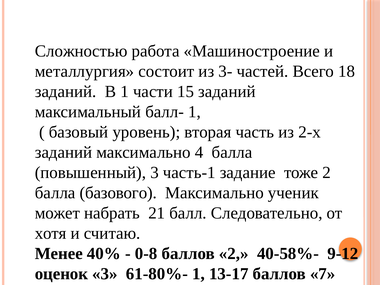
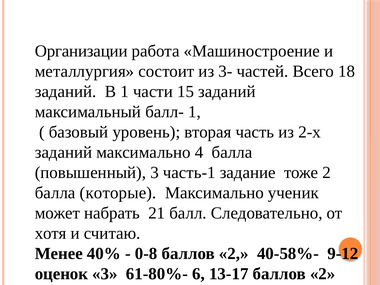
Сложностью: Сложностью -> Организации (81, 51)
базового: базового -> которые (118, 193)
61-80%- 1: 1 -> 6 (198, 274)
13-17 баллов 7: 7 -> 2 (323, 274)
